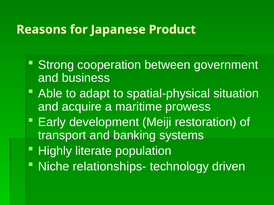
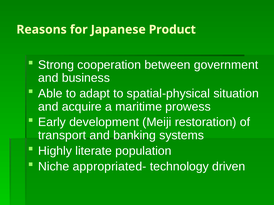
relationships-: relationships- -> appropriated- (109, 167)
